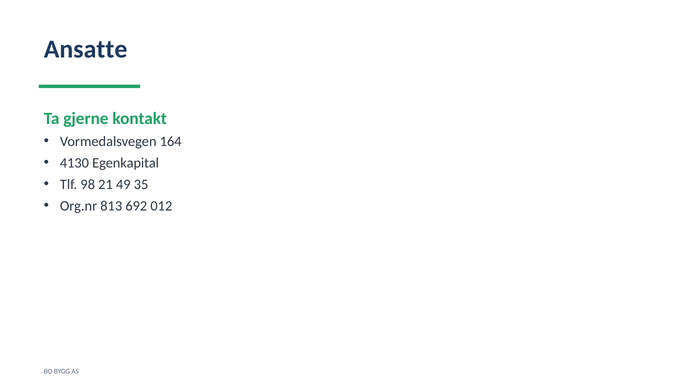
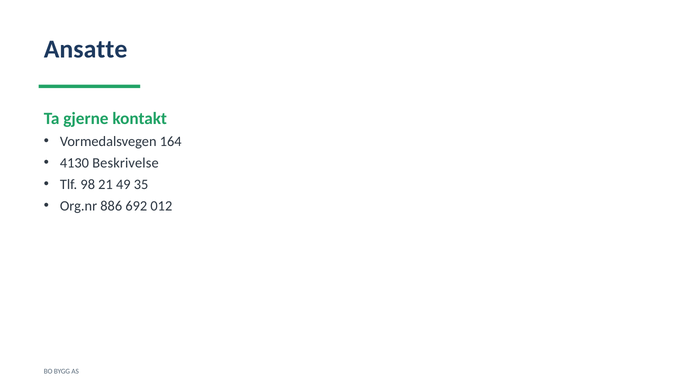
Egenkapital: Egenkapital -> Beskrivelse (125, 163)
813: 813 -> 886 (111, 206)
